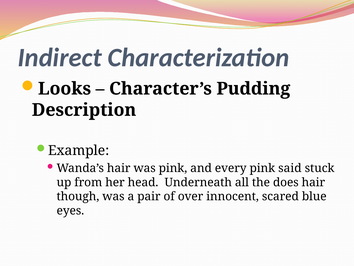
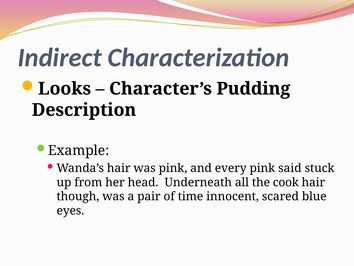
does: does -> cook (286, 182)
over: over -> time (191, 196)
